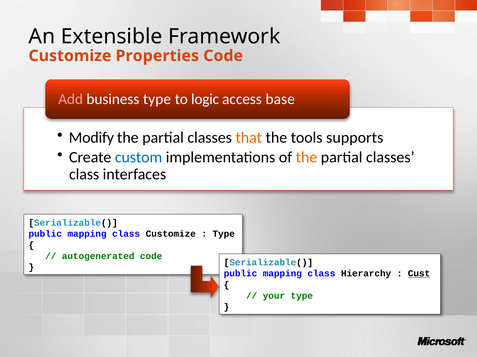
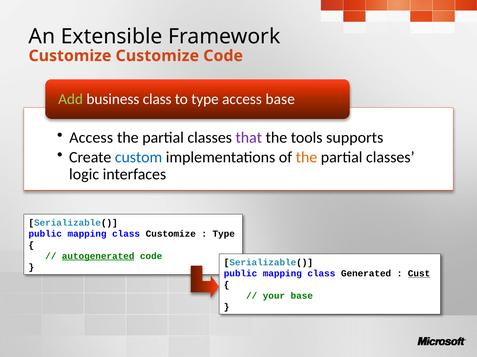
Customize Properties: Properties -> Customize (157, 56)
Add colour: pink -> light green (71, 99)
business type: type -> class (157, 99)
to logic: logic -> type (205, 99)
Modify: Modify -> Access (91, 138)
that colour: orange -> purple (249, 138)
class: class -> logic (84, 175)
autogenerated underline: none -> present (98, 257)
Hierarchy: Hierarchy -> Generated (366, 274)
your type: type -> base (302, 296)
